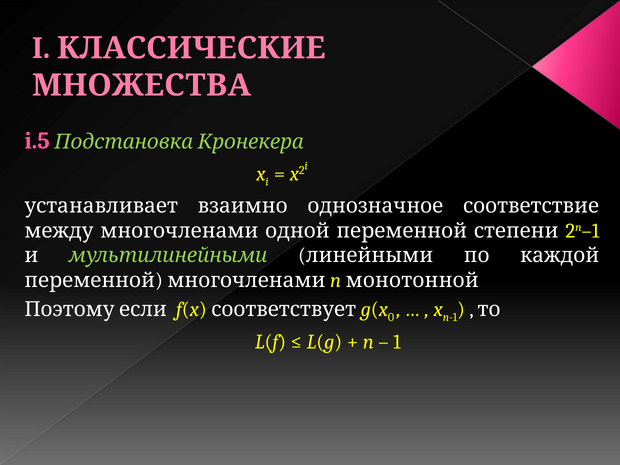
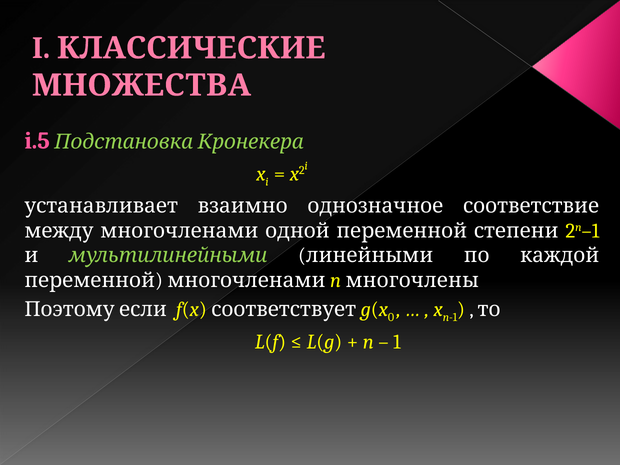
монотонной: монотонной -> многочлены (412, 280)
